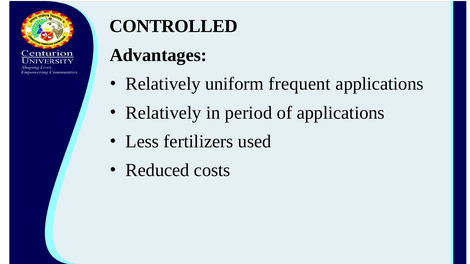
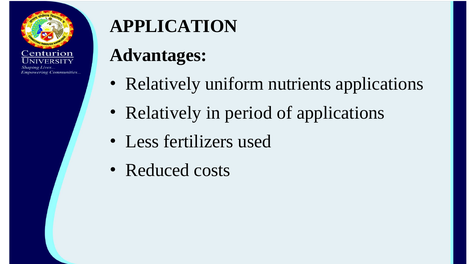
CONTROLLED: CONTROLLED -> APPLICATION (174, 26)
frequent: frequent -> nutrients (300, 84)
